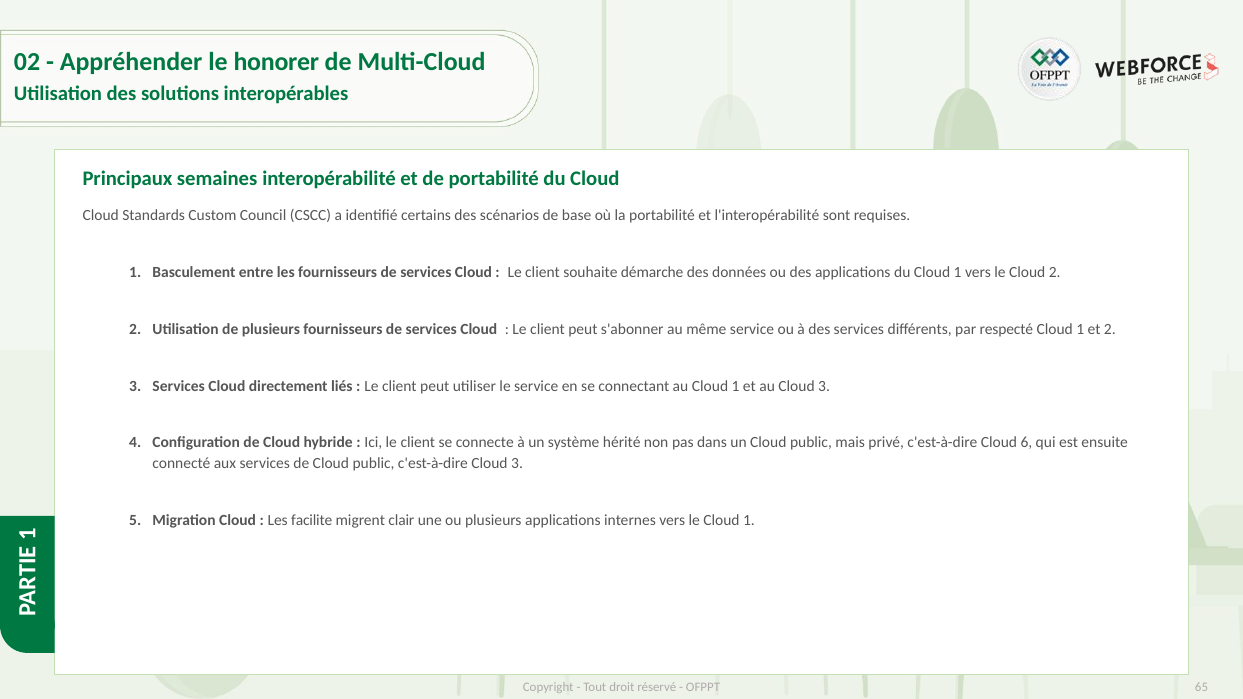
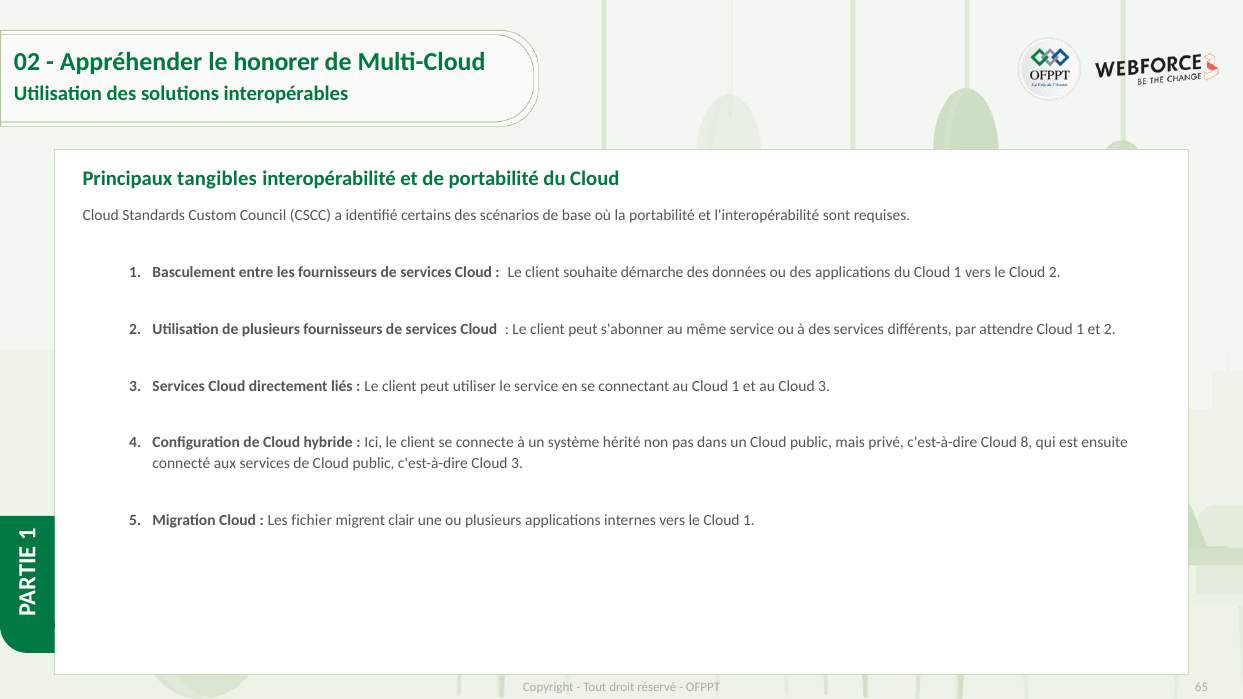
semaines: semaines -> tangibles (217, 179)
respecté: respecté -> attendre (1006, 329)
6: 6 -> 8 (1026, 443)
facilite: facilite -> fichier (312, 521)
